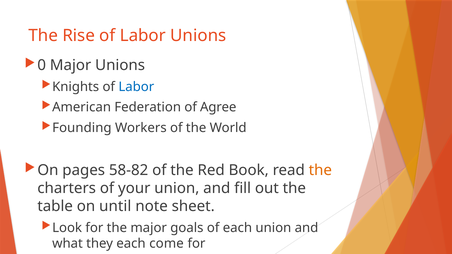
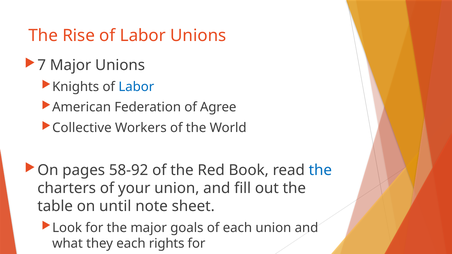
0: 0 -> 7 (42, 65)
Founding: Founding -> Collective (82, 128)
58-82: 58-82 -> 58-92 (129, 170)
the colour: orange -> blue (320, 170)
come: come -> rights (167, 244)
